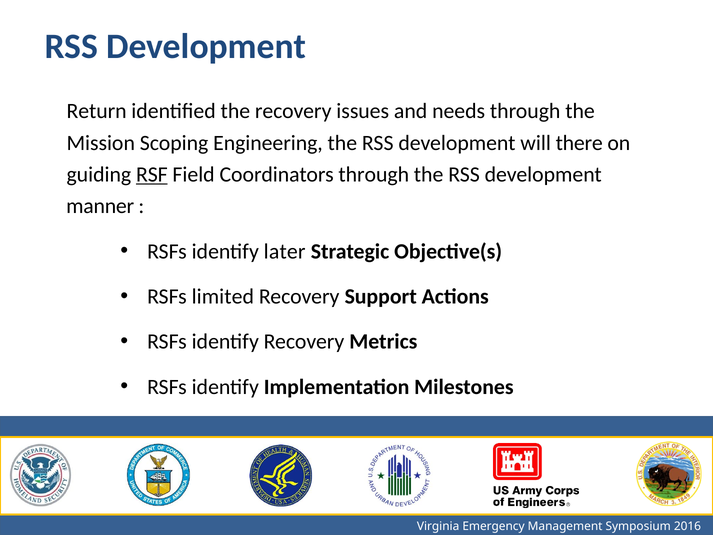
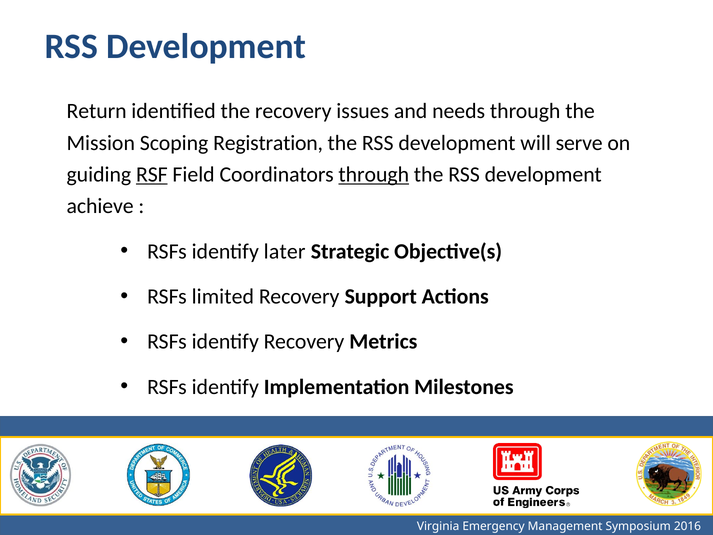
Engineering: Engineering -> Registration (268, 143)
there: there -> serve (579, 143)
through underline: none -> present (374, 174)
manner: manner -> achieve (100, 206)
